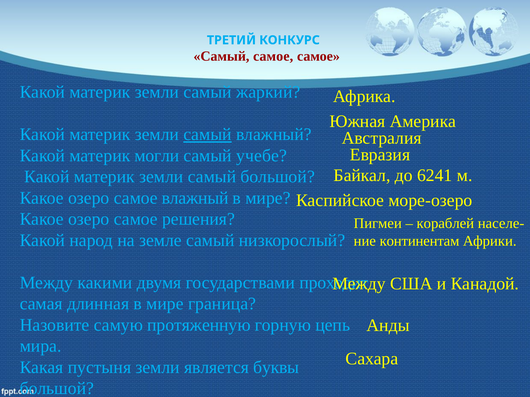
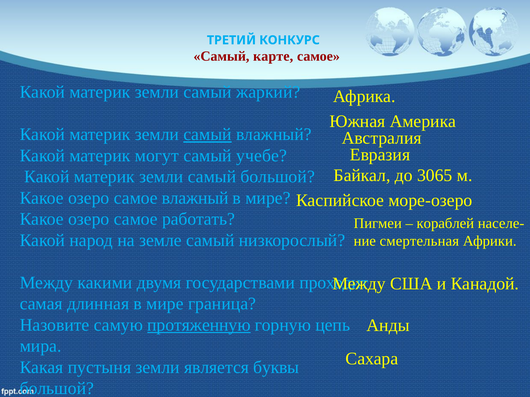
Самый самое: самое -> карте (273, 56)
могли: могли -> могут (157, 156)
6241: 6241 -> 3065 (435, 176)
решения: решения -> работать (199, 219)
континентам: континентам -> смертельная (419, 241)
протяженную underline: none -> present (199, 325)
